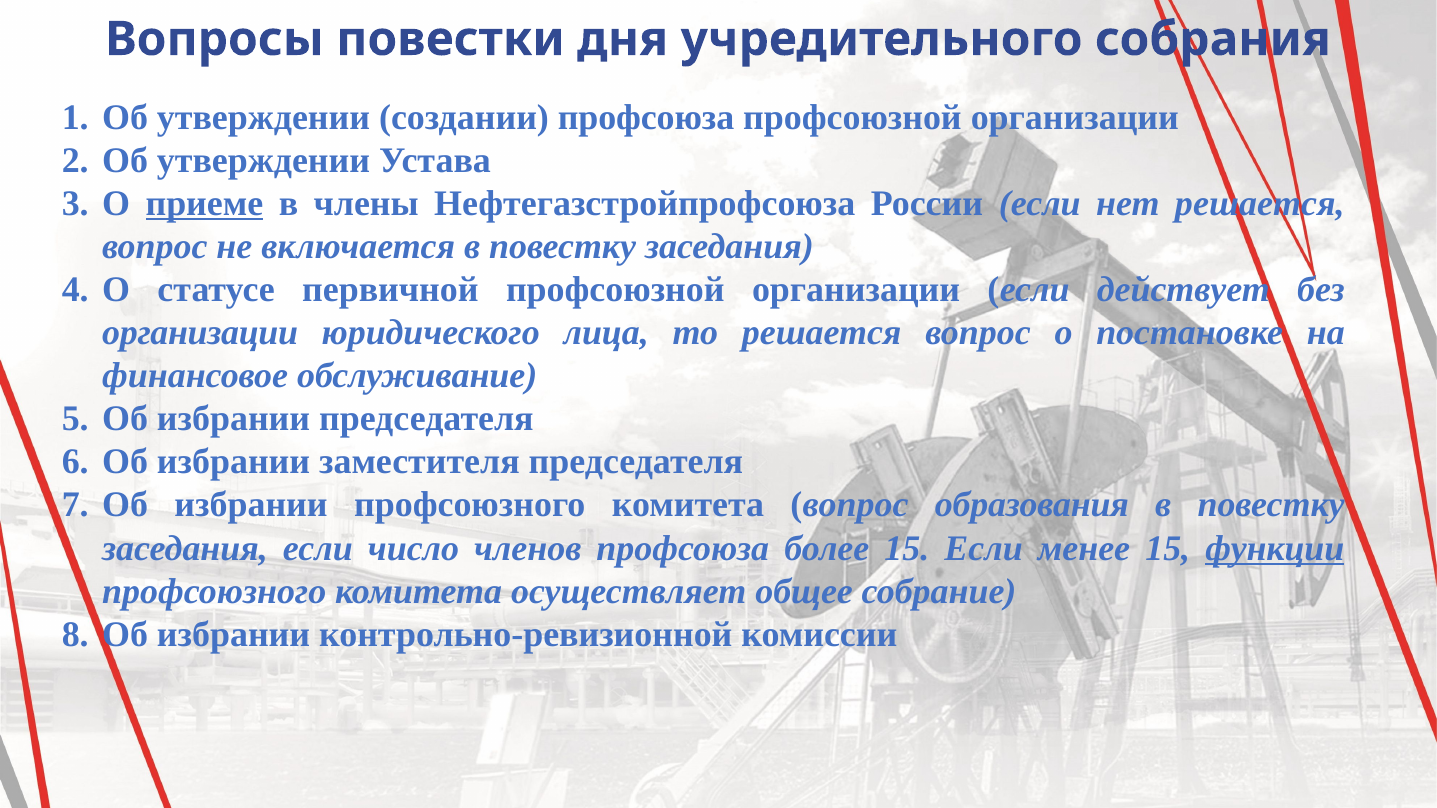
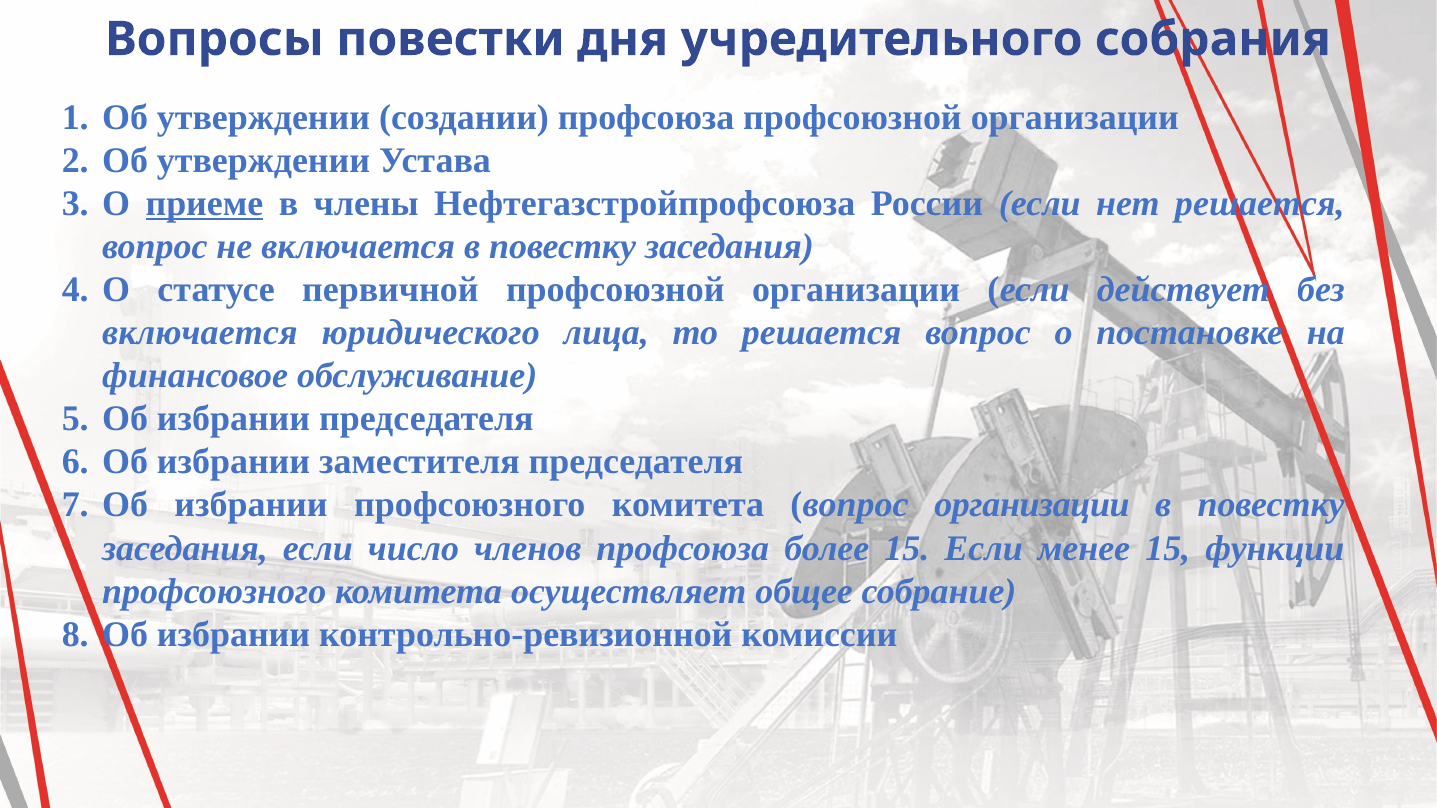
организации: организации -> включается (200, 333)
вопрос образования: образования -> организации (1032, 505)
функции underline: present -> none (1275, 548)
